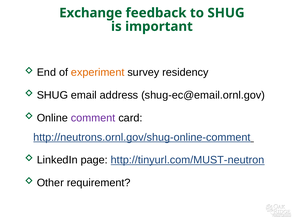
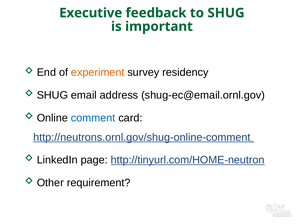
Exchange: Exchange -> Executive (91, 13)
comment colour: purple -> blue (93, 118)
http://tinyurl.com/MUST-neutron: http://tinyurl.com/MUST-neutron -> http://tinyurl.com/HOME-neutron (188, 160)
